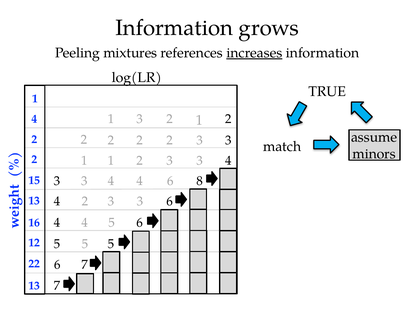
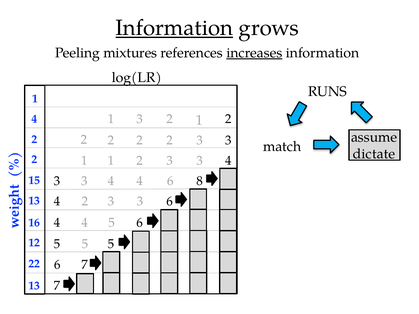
Information underline: none -> present (174, 28)
TRUE: TRUE -> RUNS (327, 92)
minors: minors -> dictate (374, 154)
